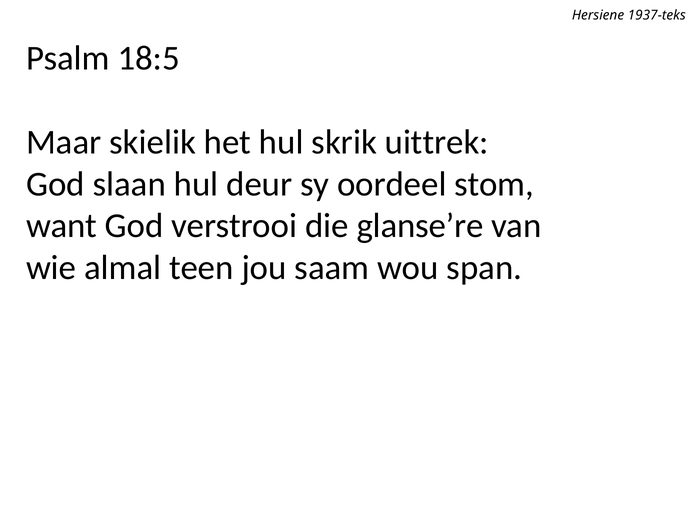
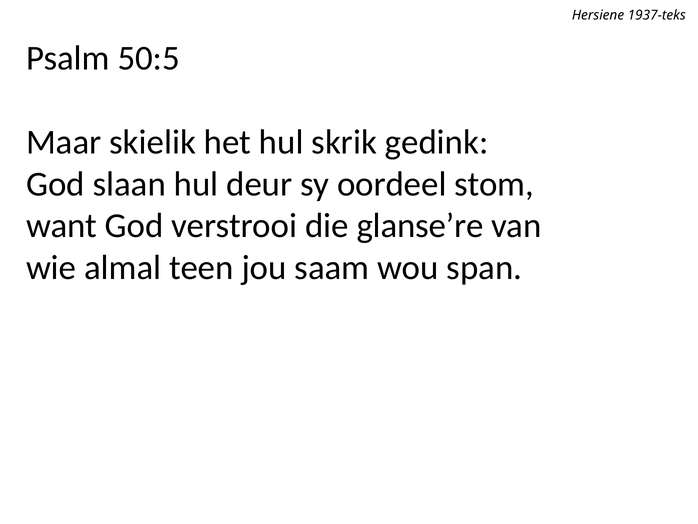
18:5: 18:5 -> 50:5 (149, 58)
uittrek: uittrek -> gedink (437, 142)
